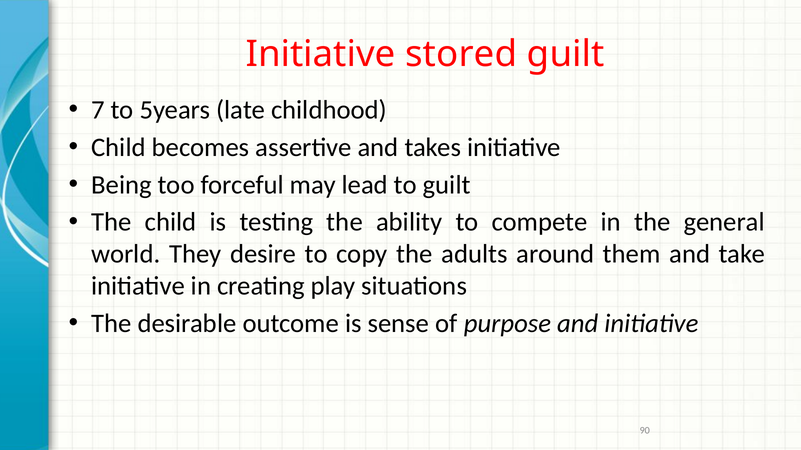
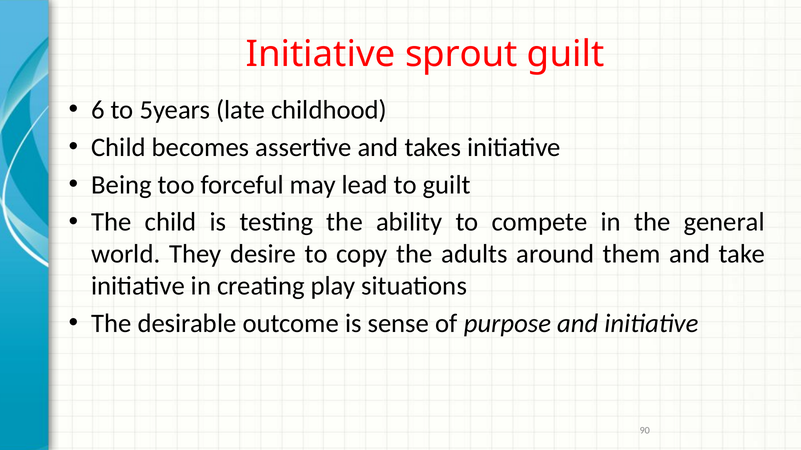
stored: stored -> sprout (461, 54)
7: 7 -> 6 (98, 110)
